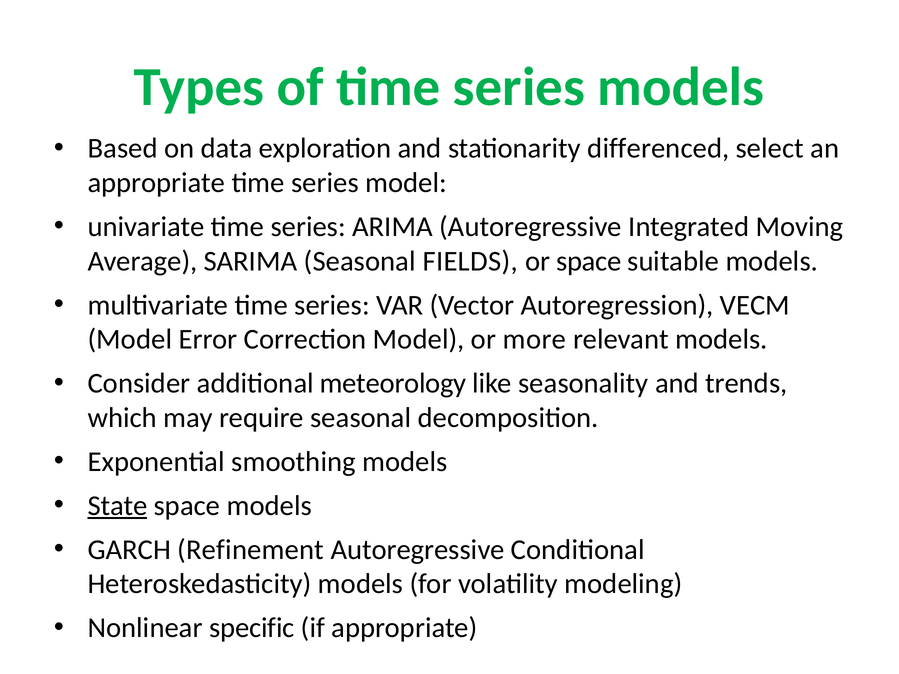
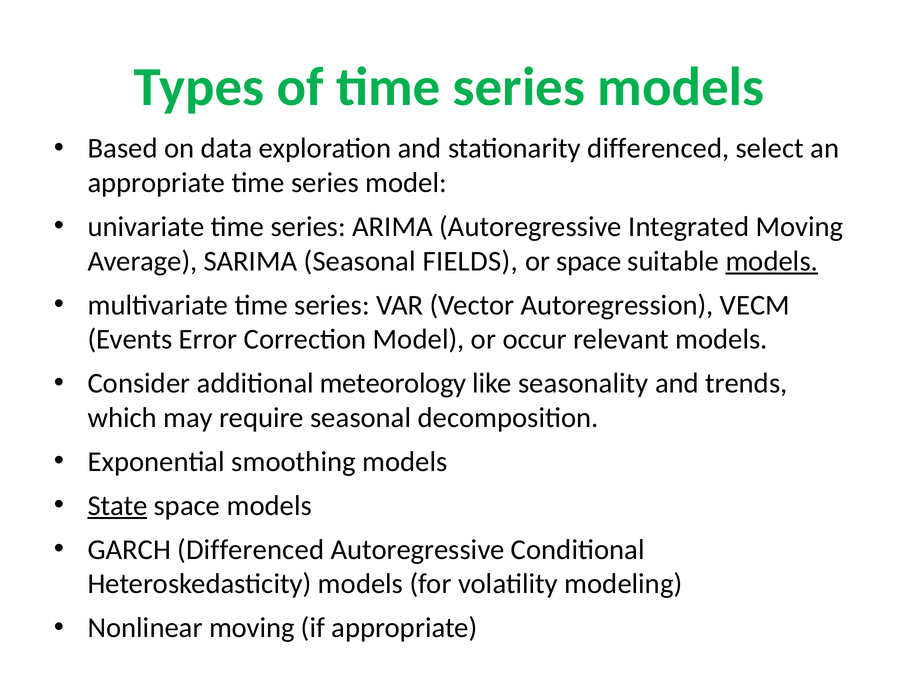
models underline: none -> present (772, 261)
Model: Model -> Events (130, 340)
more: more -> occur (535, 340)
GARCH Refinement: Refinement -> Differenced (251, 550)
Nonlinear specific: specific -> moving (252, 628)
